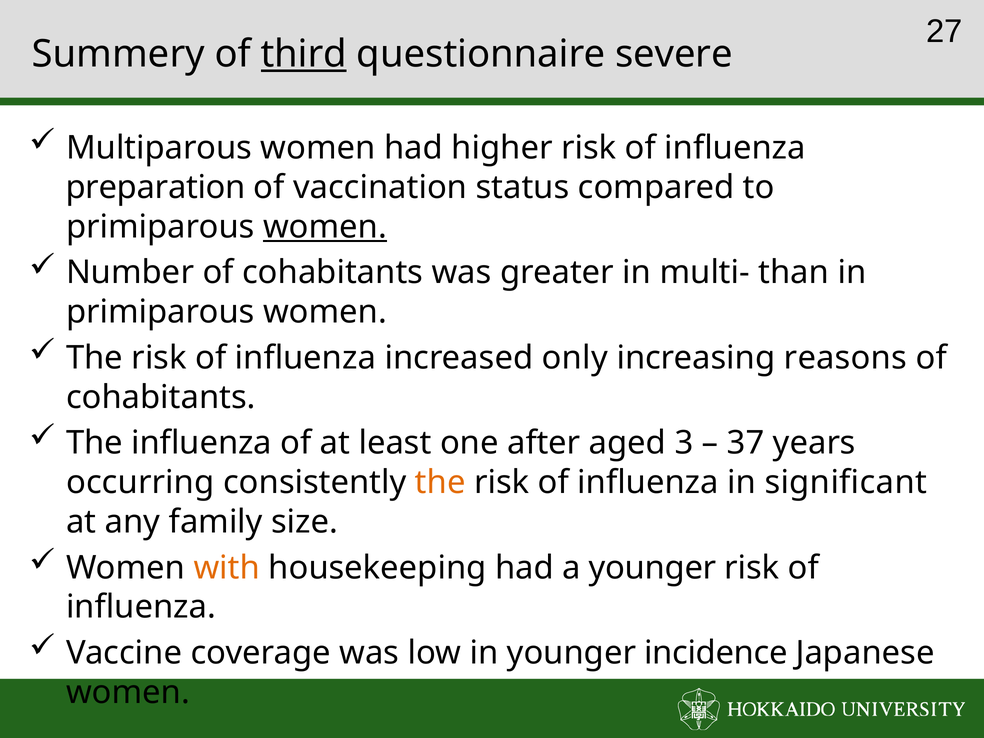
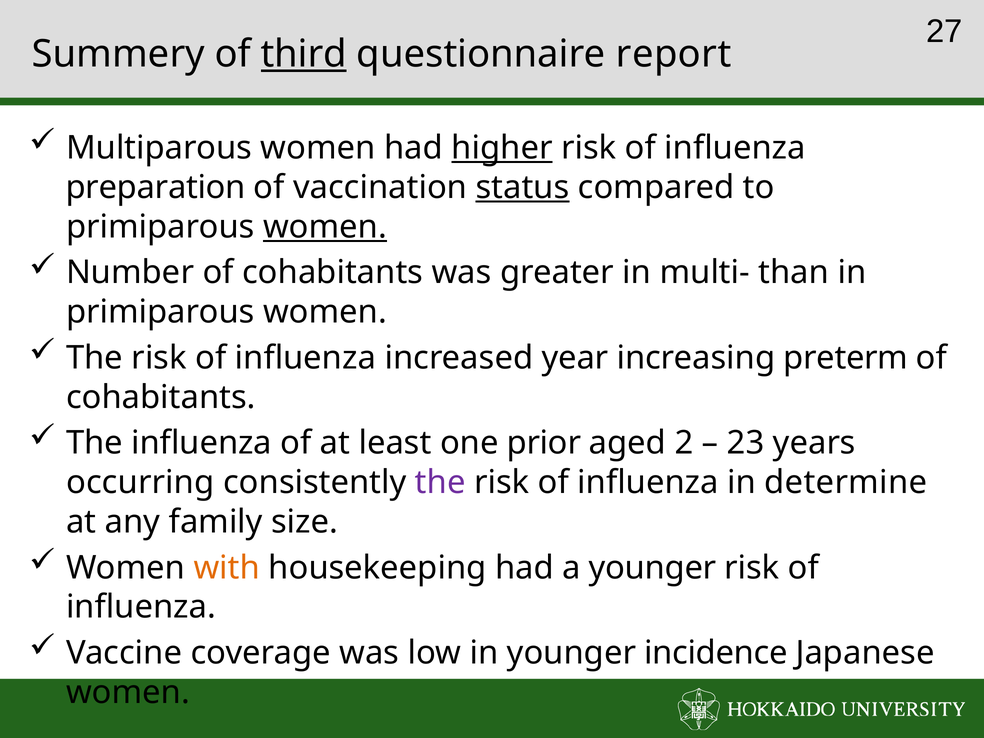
severe: severe -> report (674, 54)
higher underline: none -> present (502, 148)
status underline: none -> present (522, 187)
only: only -> year (575, 358)
reasons: reasons -> preterm (846, 358)
after: after -> prior (544, 443)
3: 3 -> 2 (684, 443)
37: 37 -> 23 (746, 443)
the colour: orange -> purple (440, 483)
significant: significant -> determine (846, 483)
